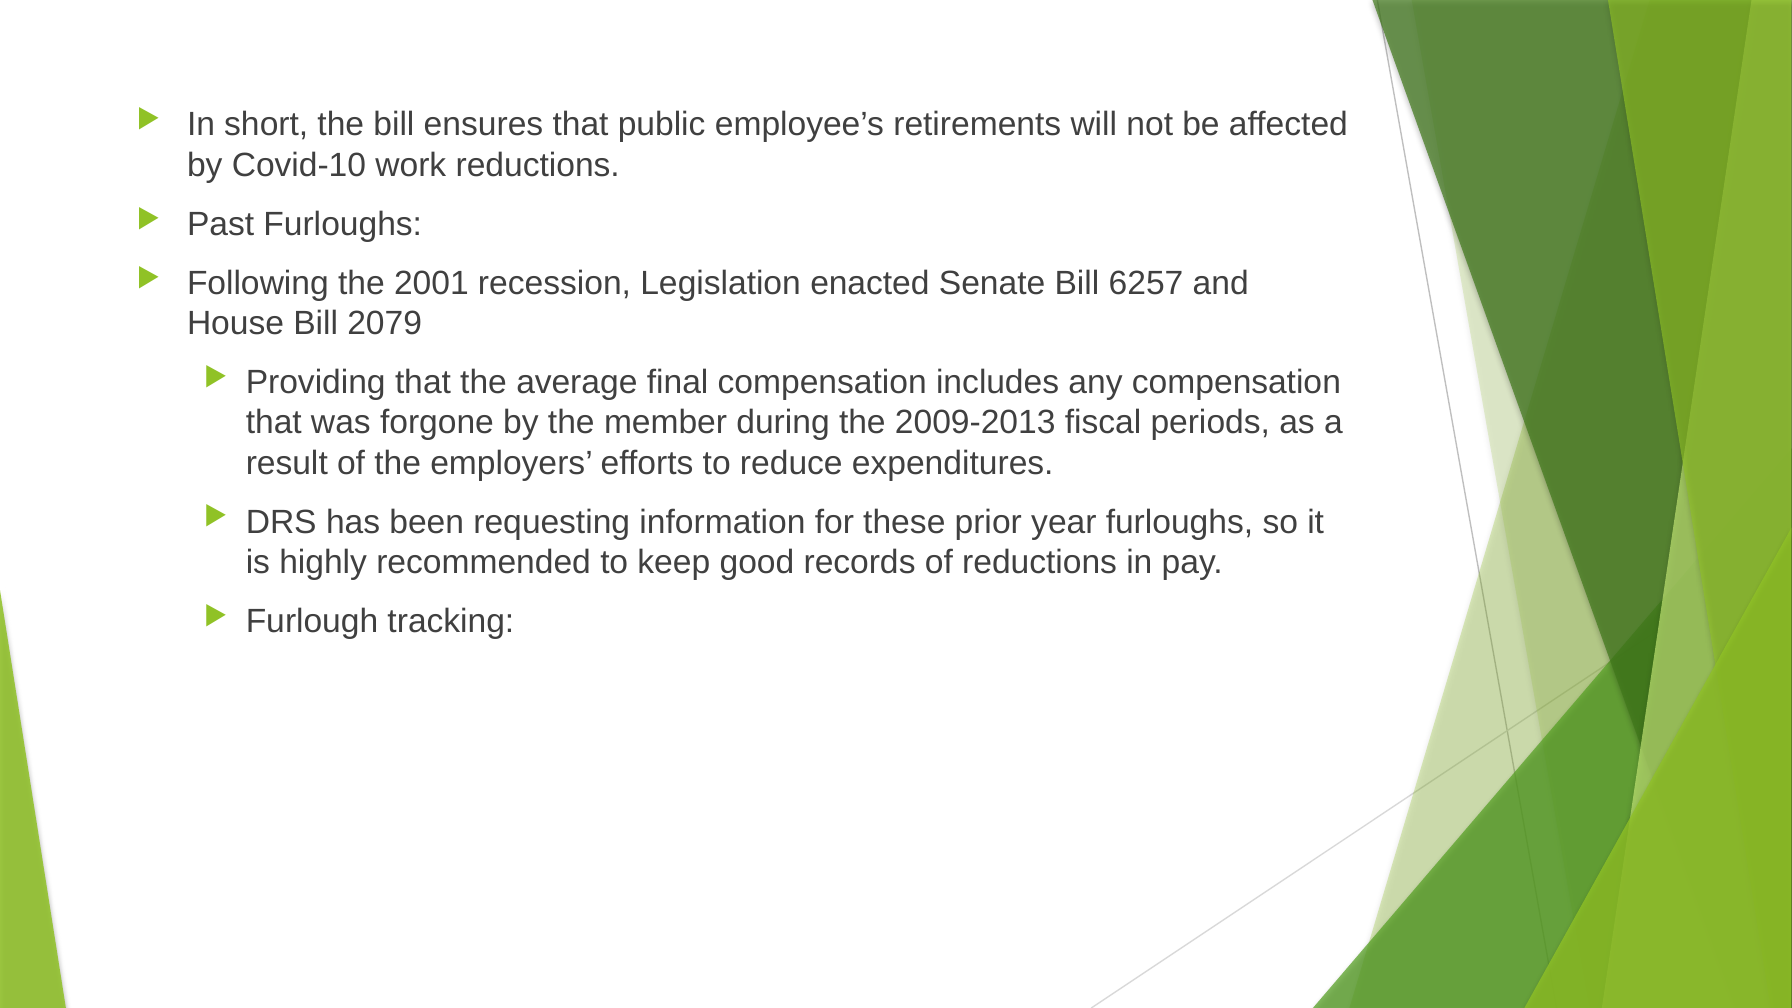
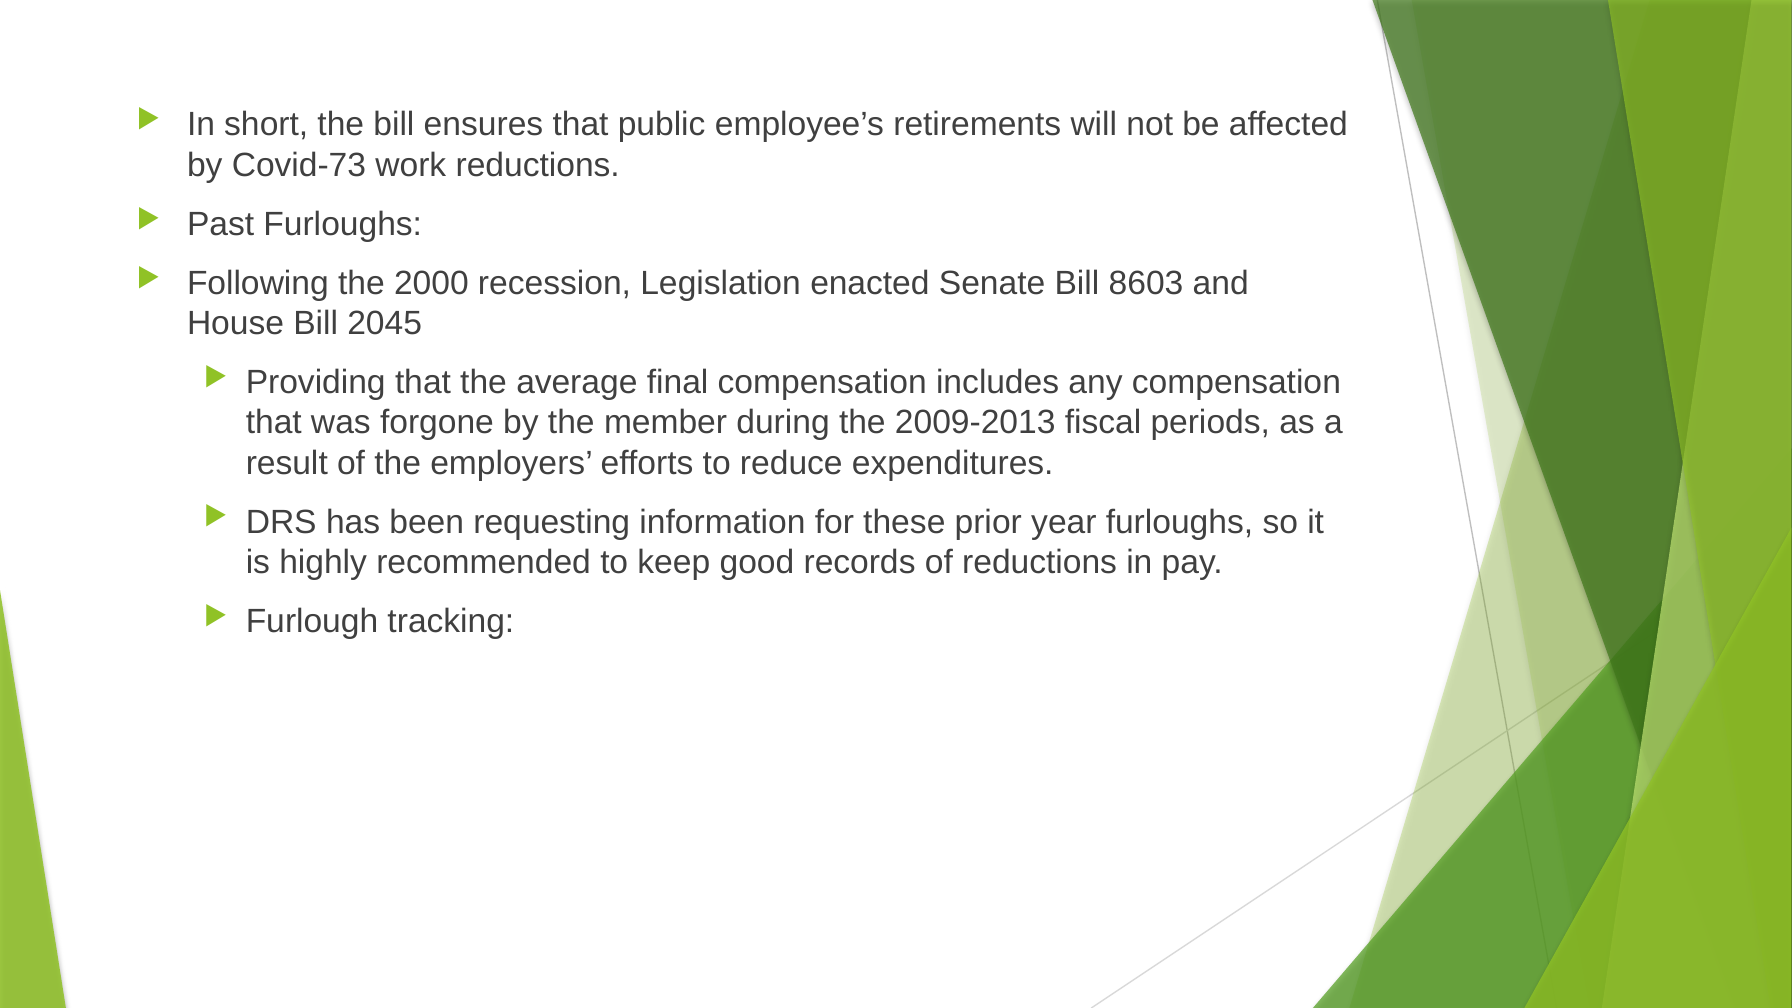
Covid-10: Covid-10 -> Covid-73 (299, 165)
2001: 2001 -> 2000 (431, 283)
6257: 6257 -> 8603 (1146, 283)
2079: 2079 -> 2045 (385, 323)
